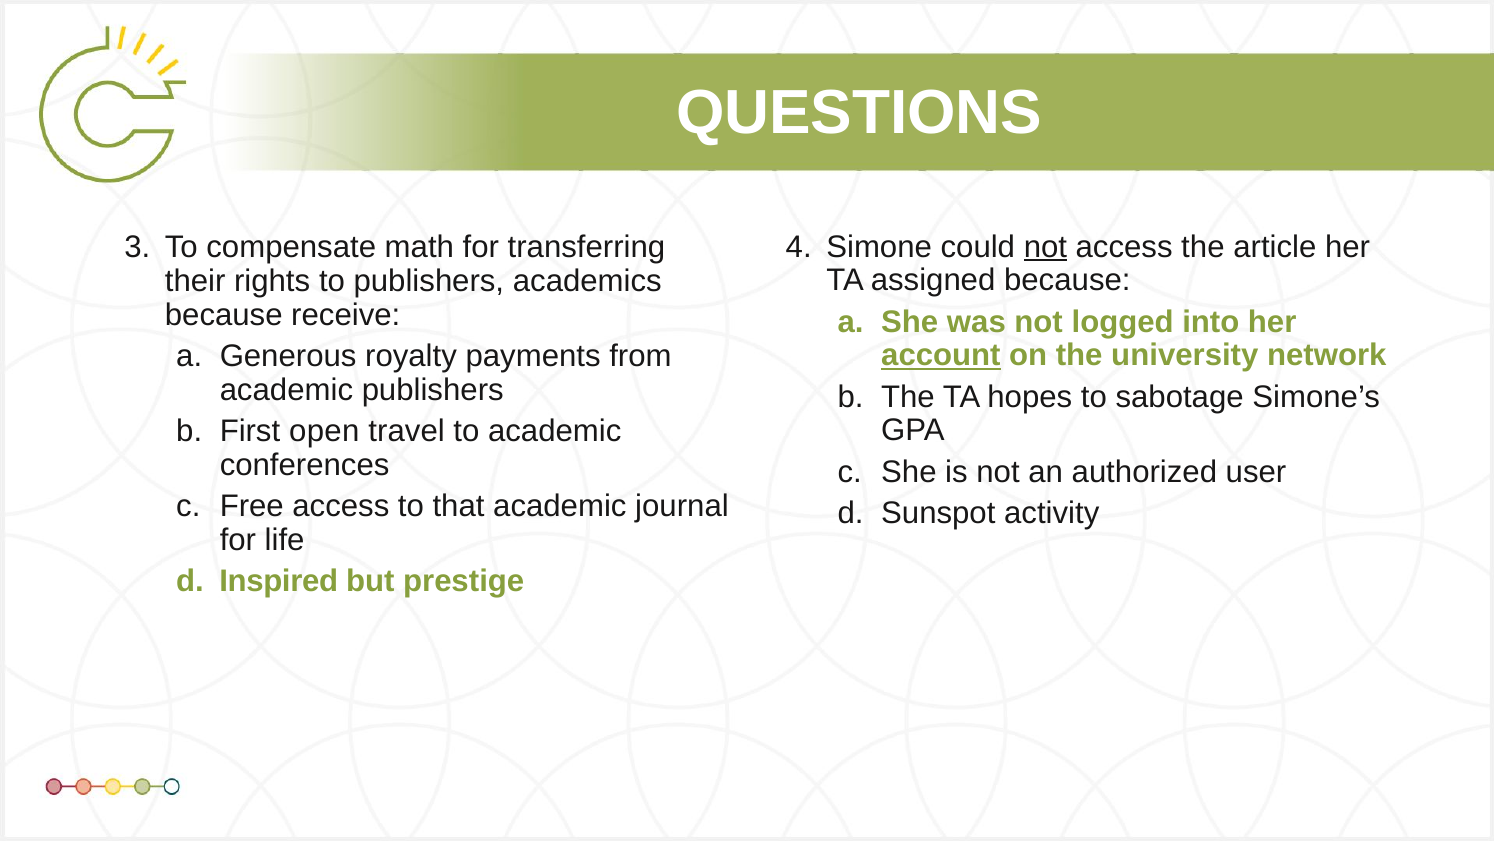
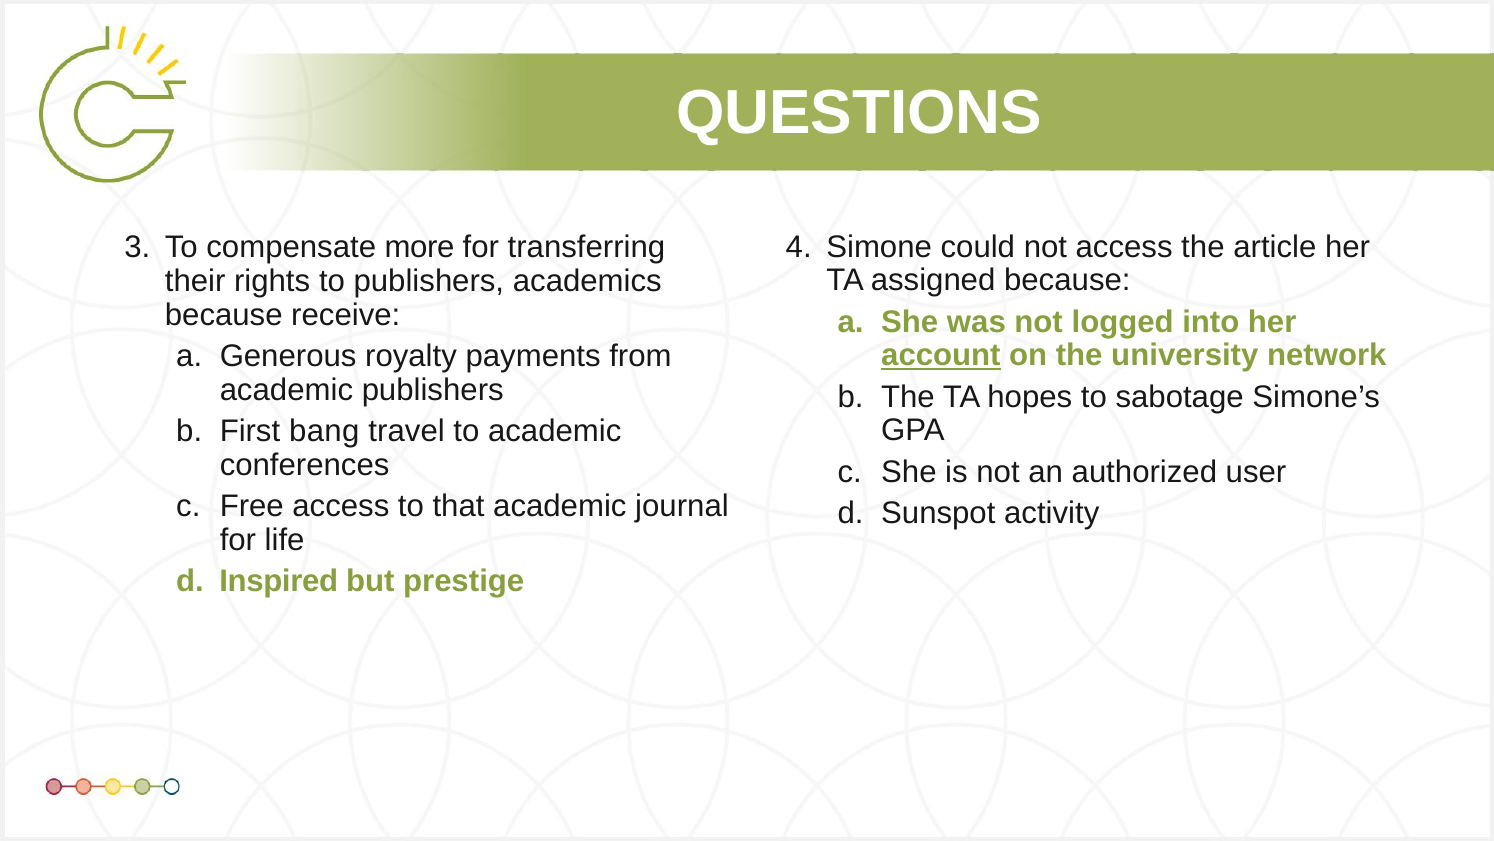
not underline: present -> none (1045, 247)
math: math -> more (420, 247)
open: open -> bang (324, 431)
